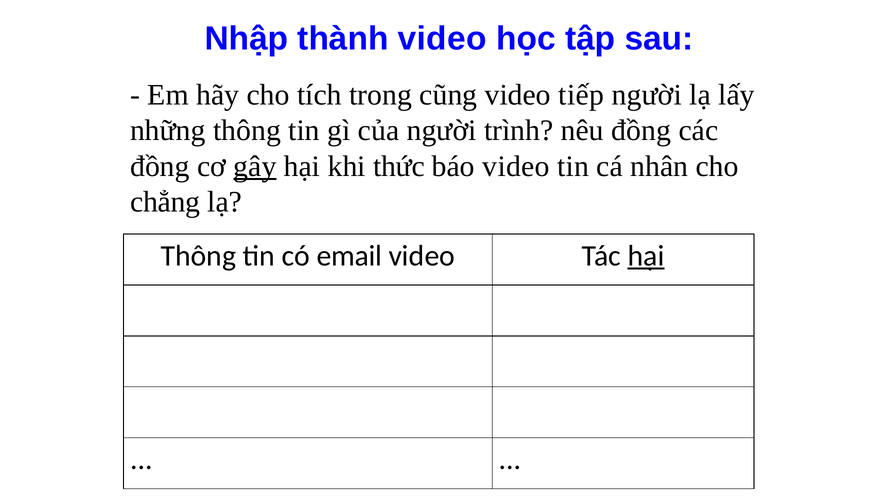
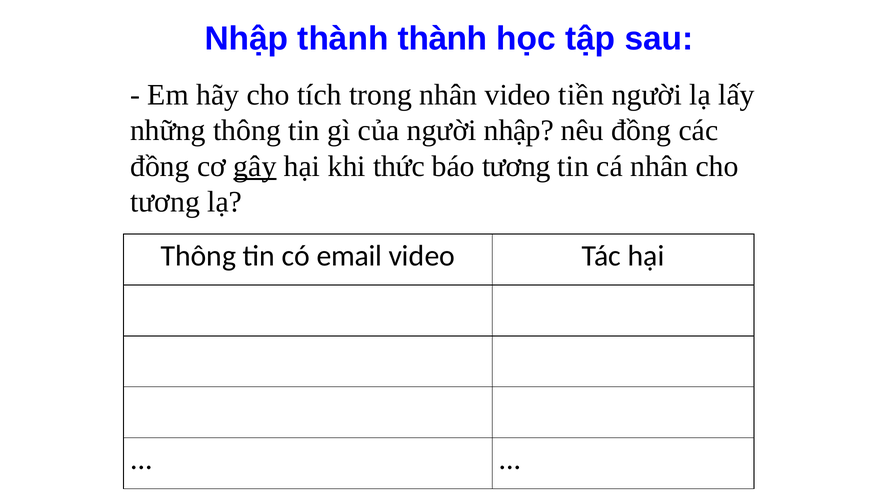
thành video: video -> thành (443, 39)
trong cũng: cũng -> nhân (448, 95)
tiếp: tiếp -> tiền (581, 95)
người trình: trình -> nhập (519, 131)
báo video: video -> tương (516, 166)
chẳng: chẳng -> tương (165, 202)
hại underline: present -> none (646, 256)
